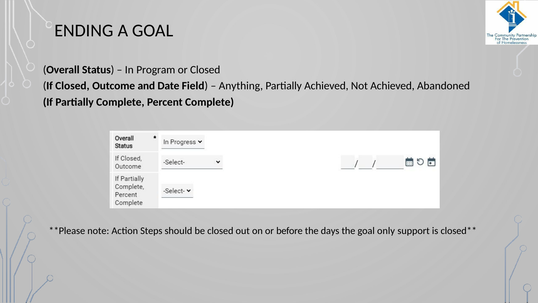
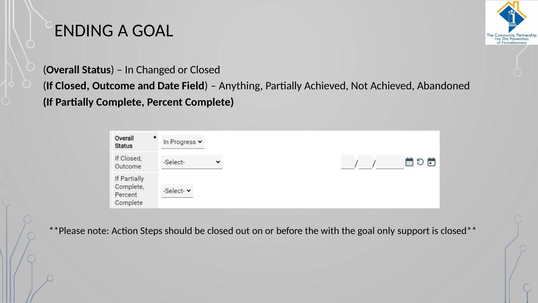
Program: Program -> Changed (156, 70)
days: days -> with (330, 230)
